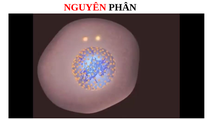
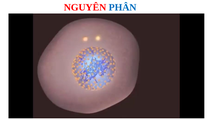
PHÂN colour: black -> blue (123, 7)
